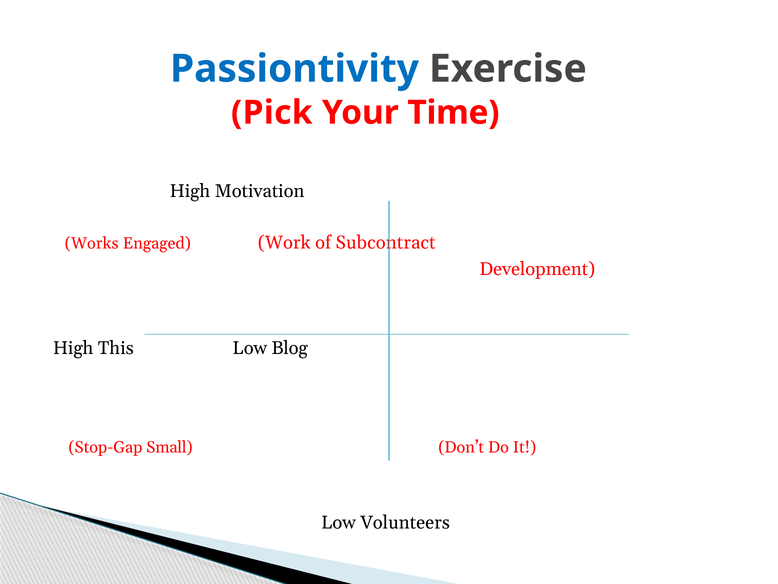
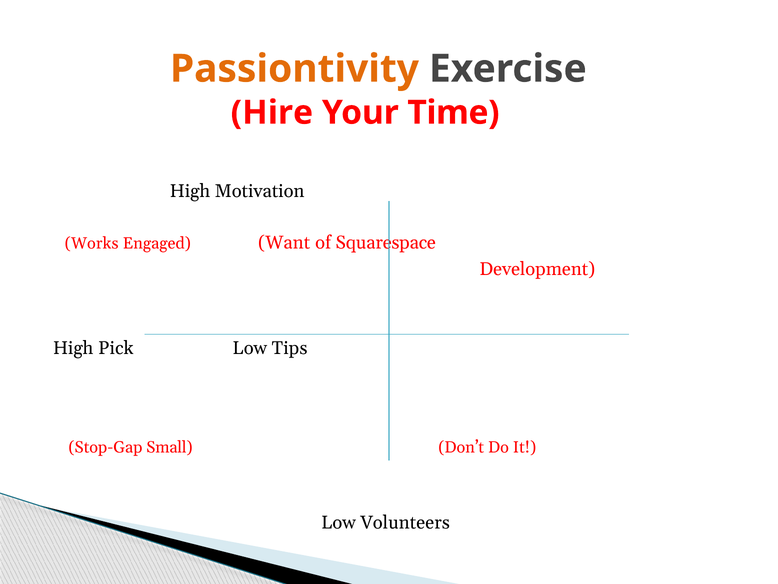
Passiontivity colour: blue -> orange (294, 69)
Pick: Pick -> Hire (272, 113)
Work: Work -> Want (284, 242)
Subcontract: Subcontract -> Squarespace (386, 242)
This: This -> Pick (116, 348)
Blog: Blog -> Tips (290, 348)
